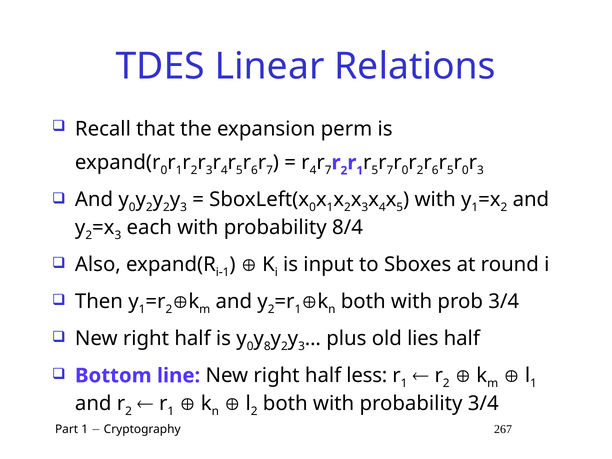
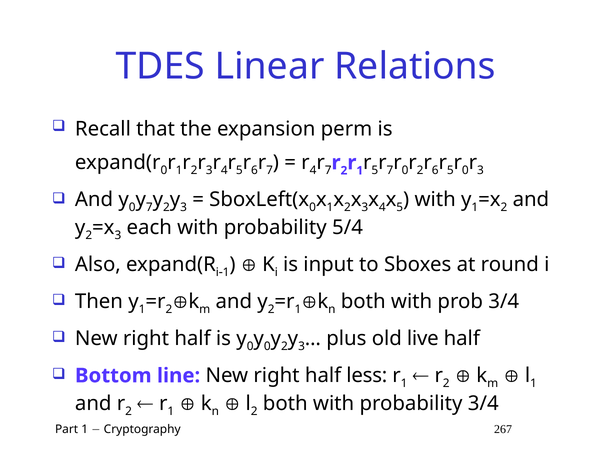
2: 2 -> 7 (149, 208)
8/4: 8/4 -> 5/4 (348, 227)
8: 8 -> 0 (267, 347)
lies: lies -> live (423, 339)
